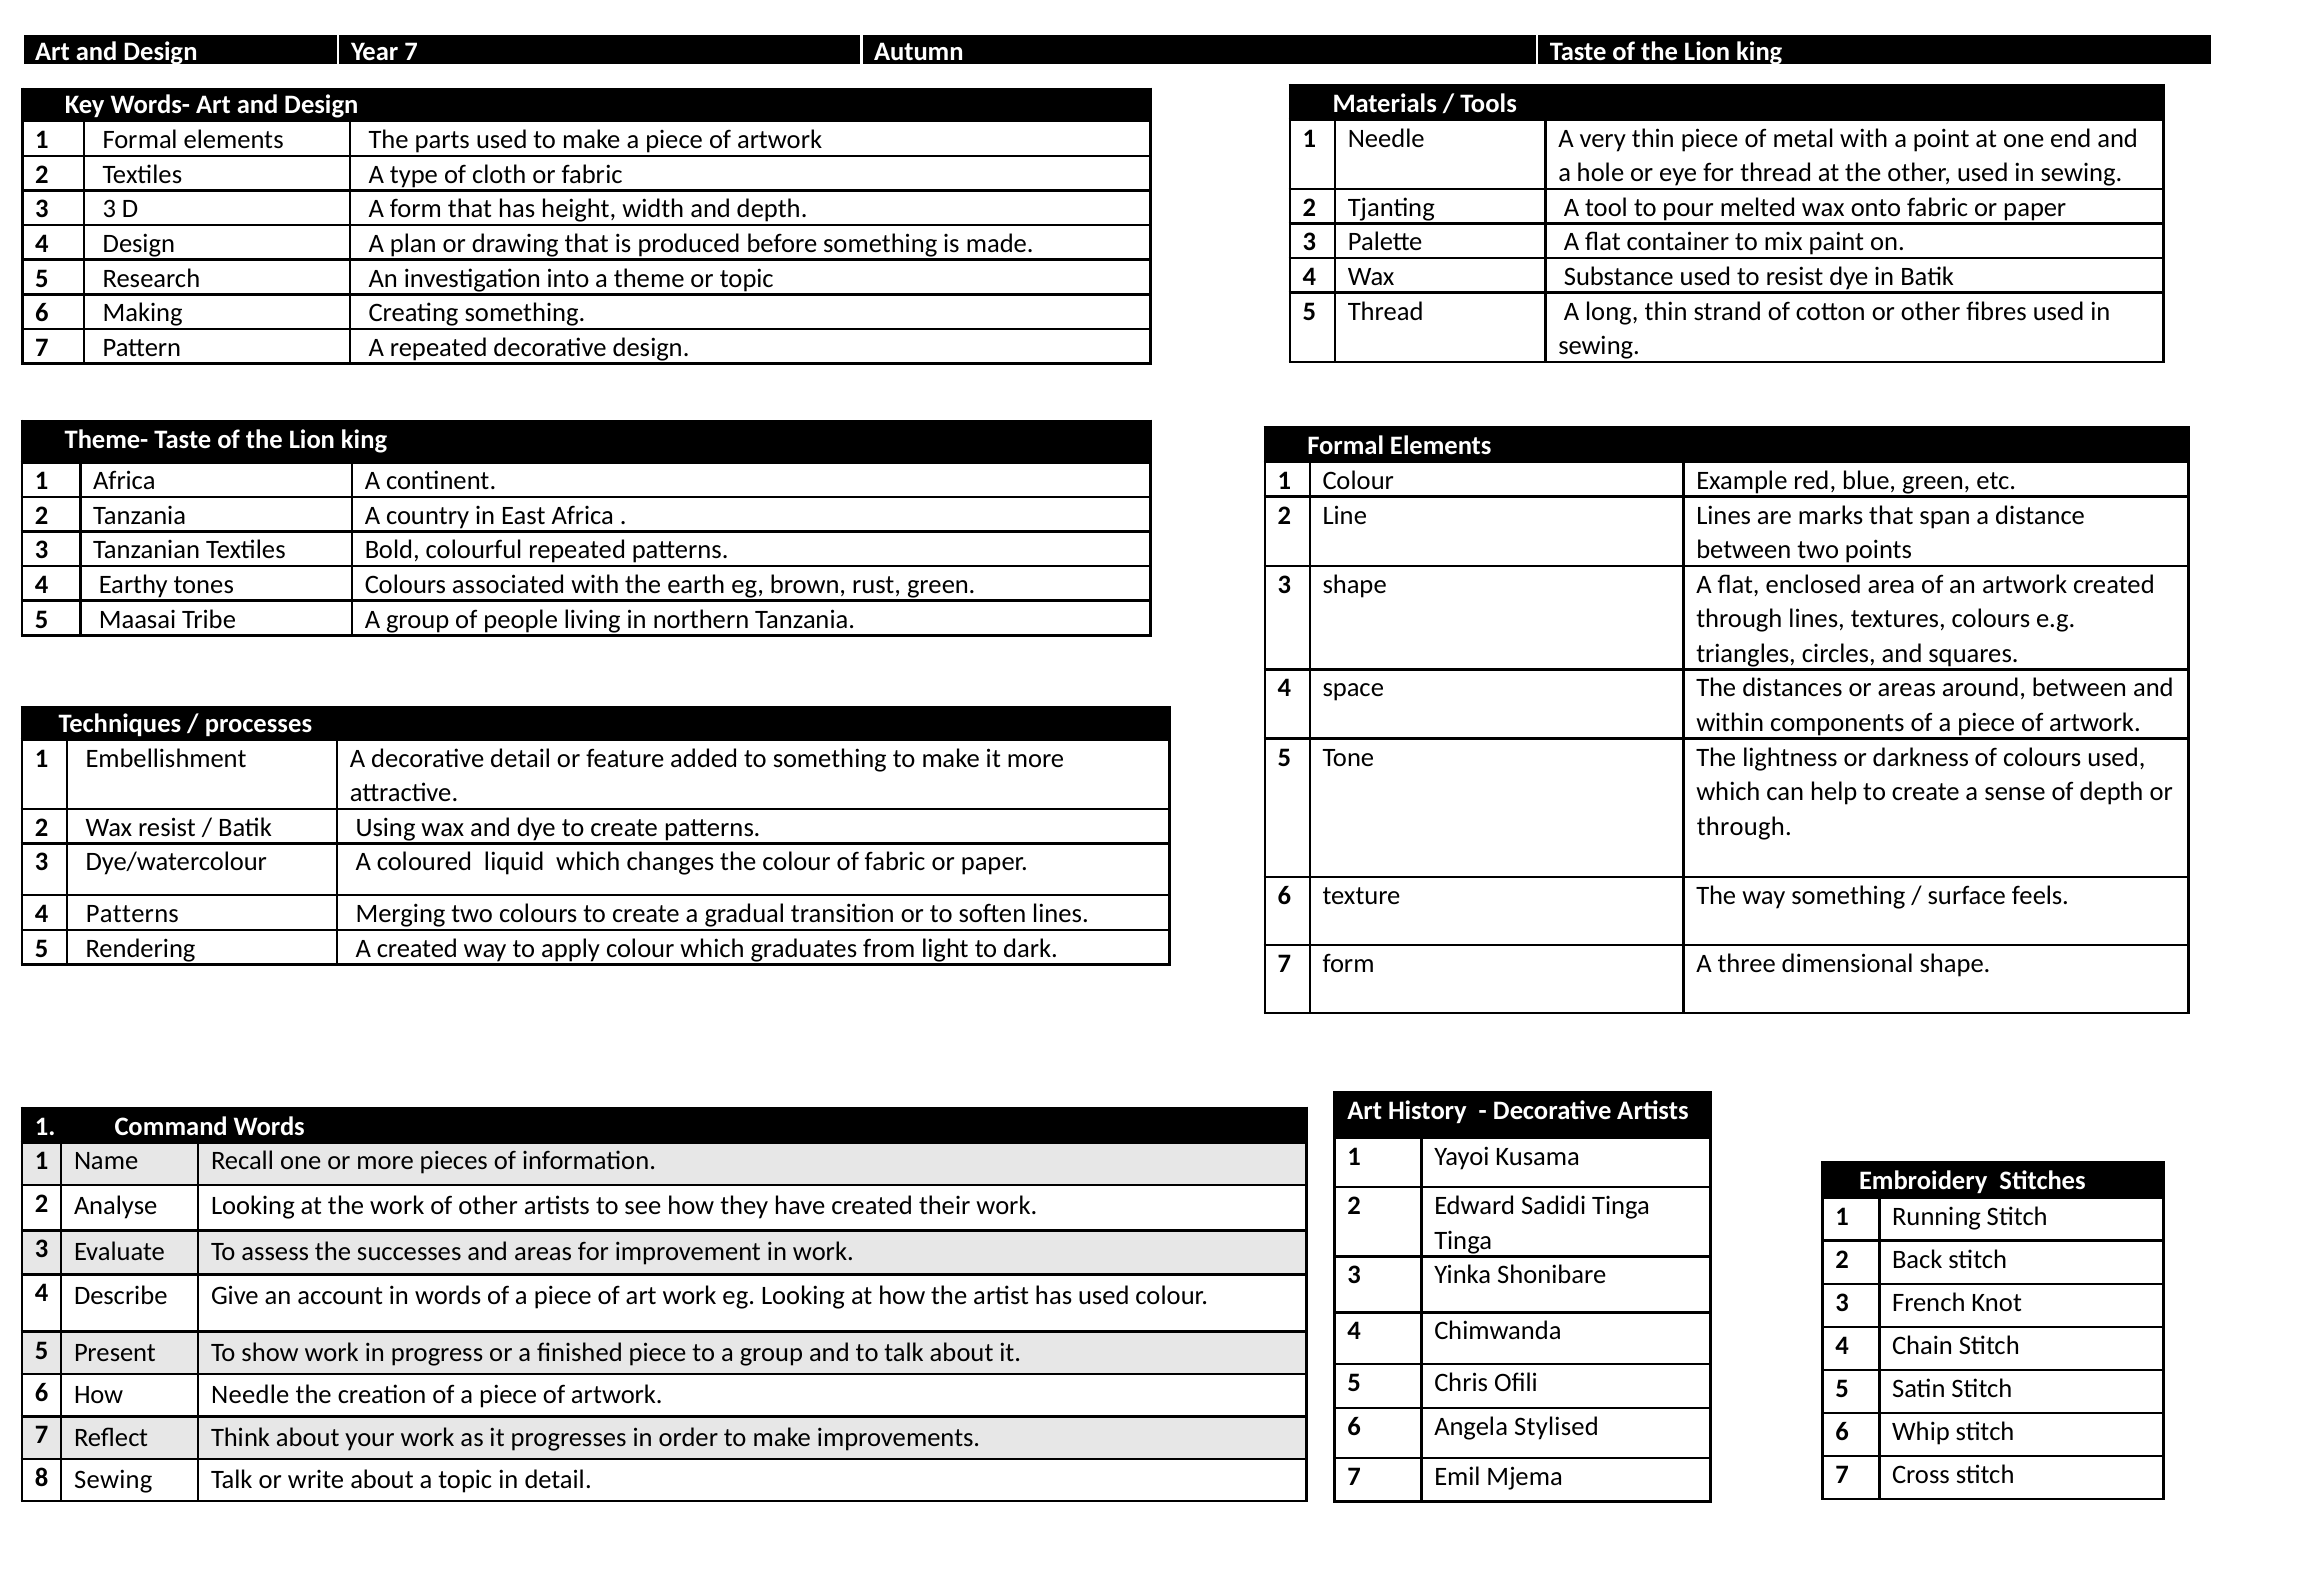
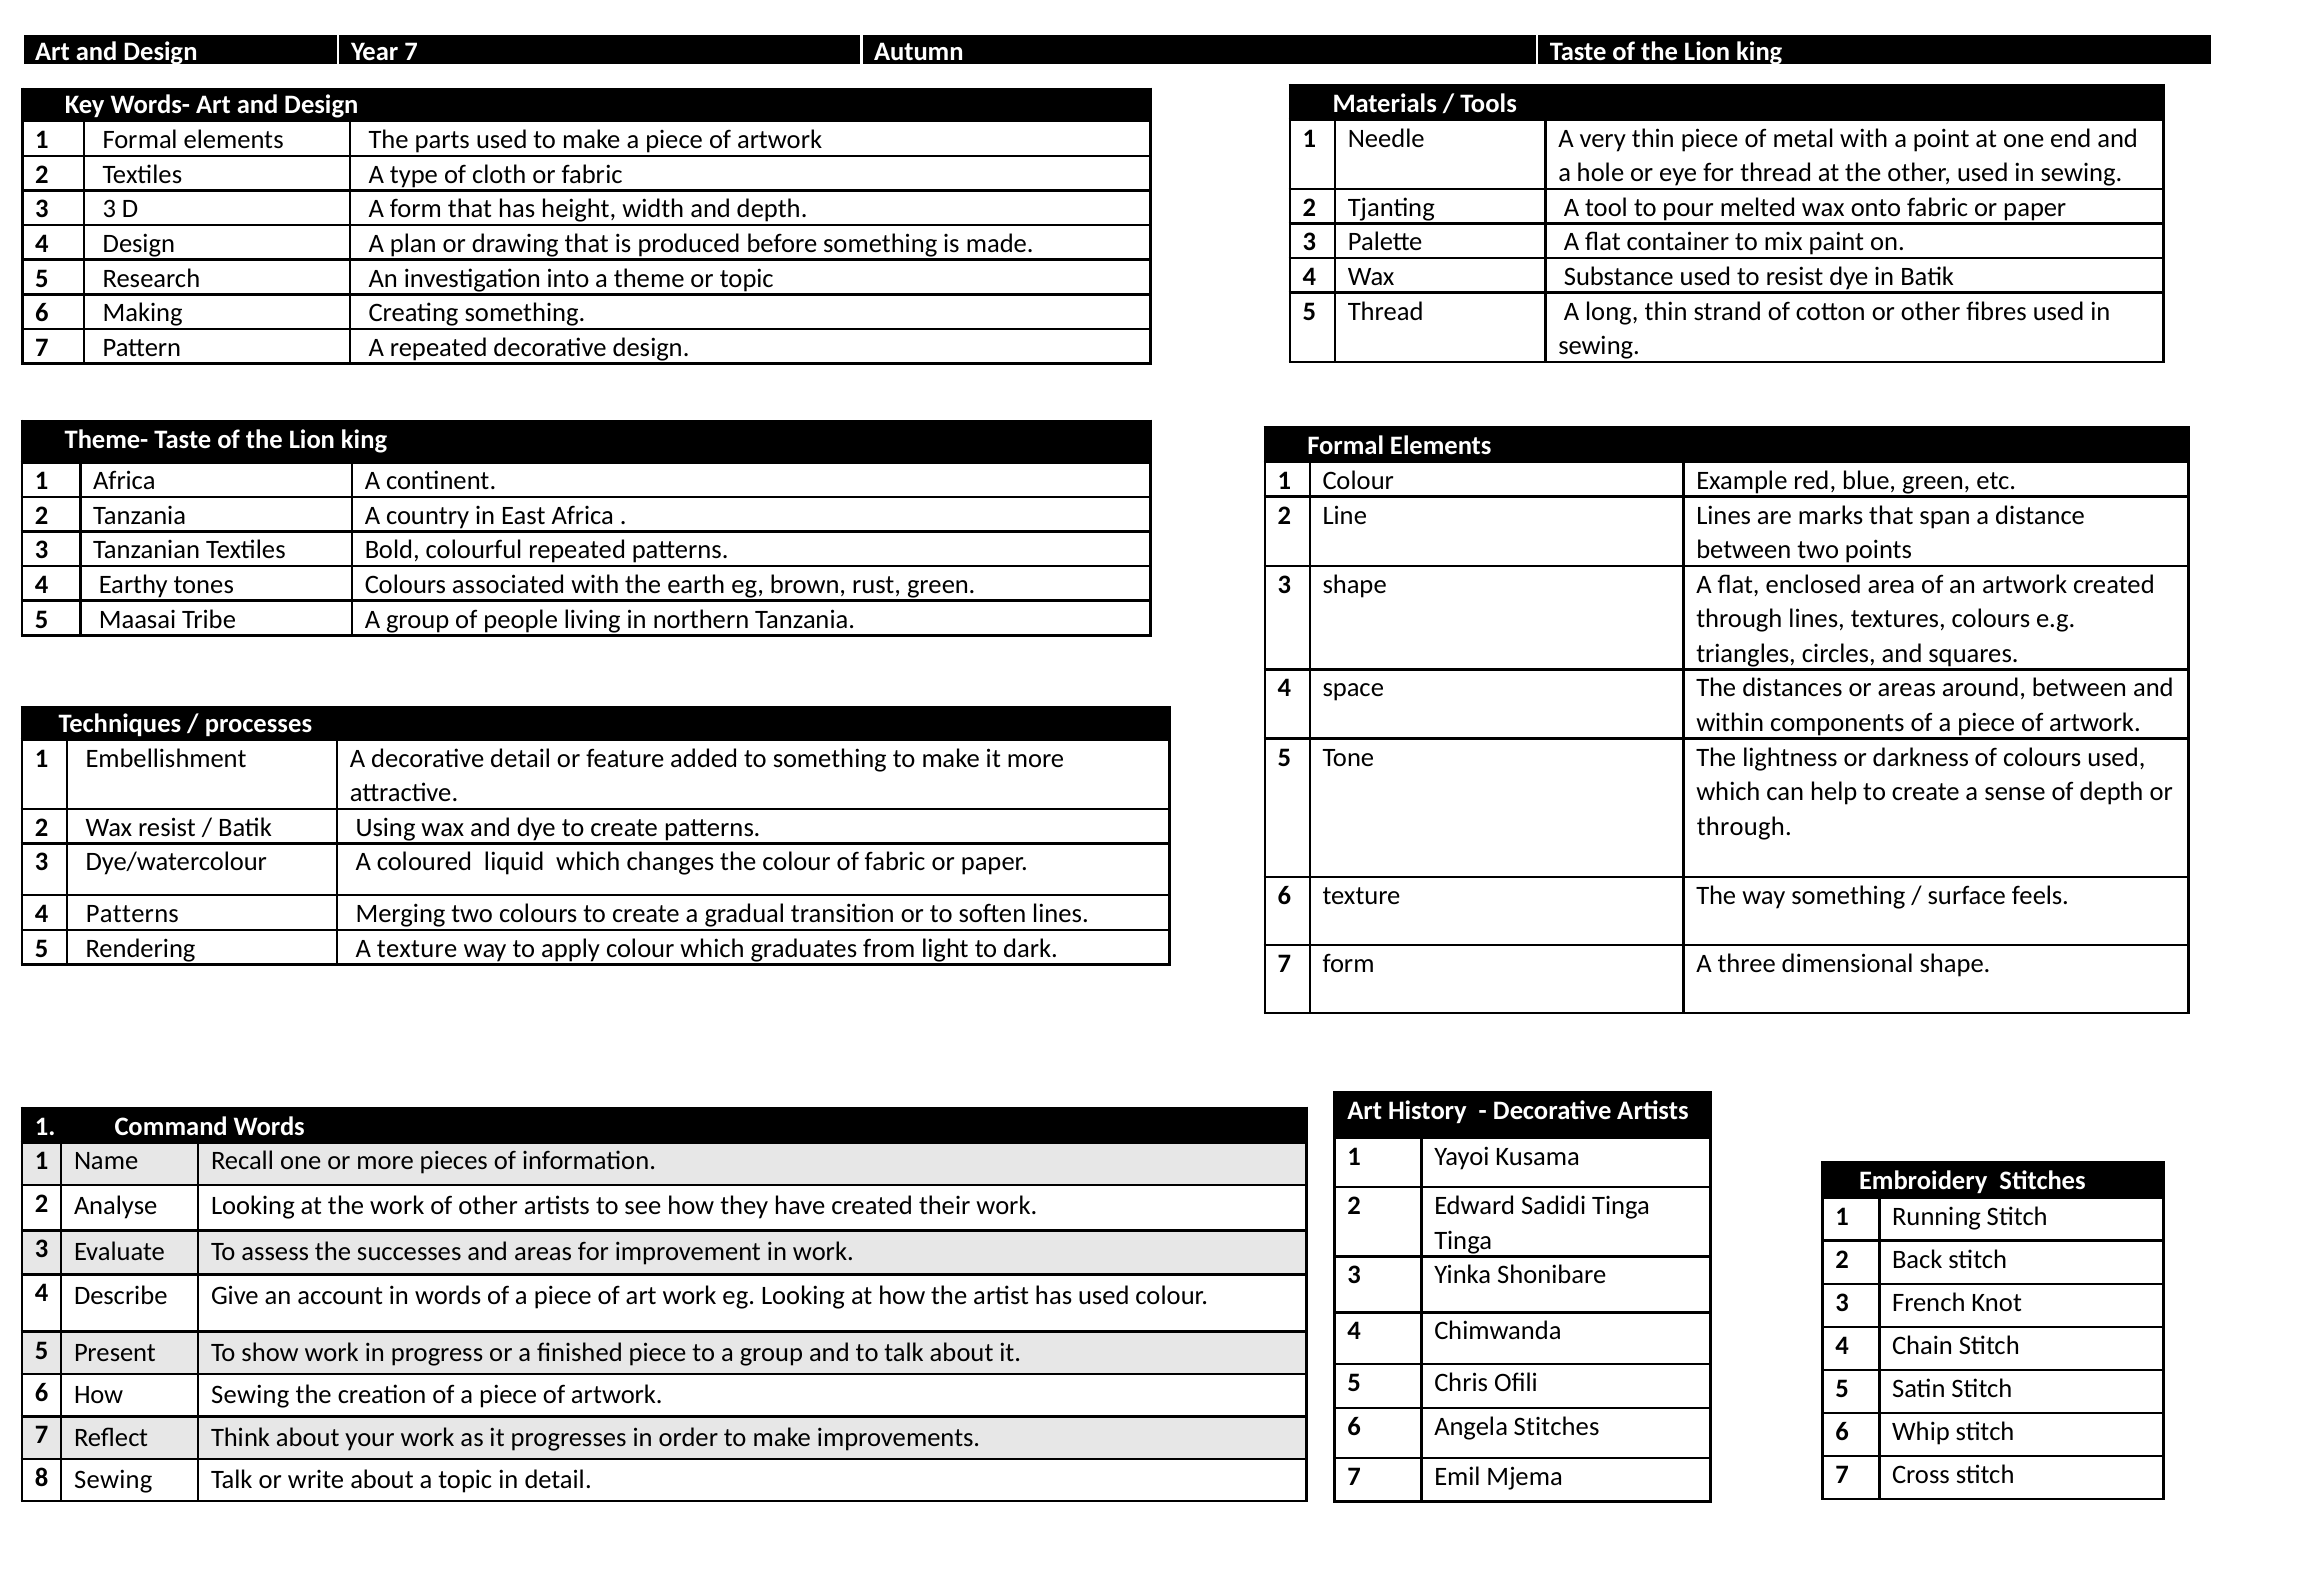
A created: created -> texture (417, 948)
How Needle: Needle -> Sewing (250, 1395)
Angela Stylised: Stylised -> Stitches (1557, 1426)
